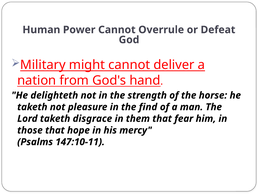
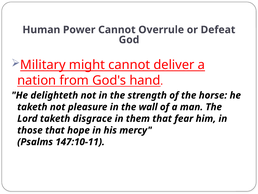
find: find -> wall (148, 107)
